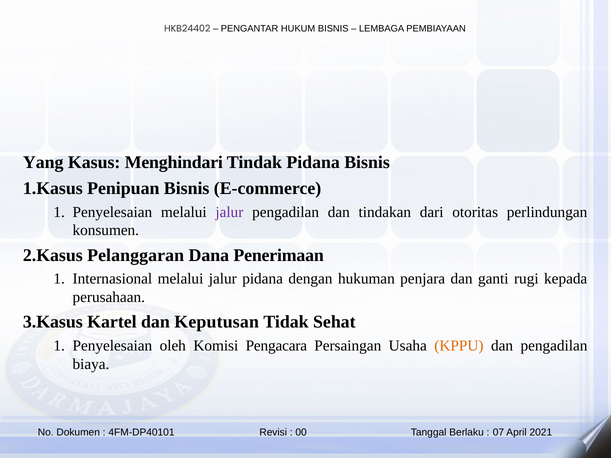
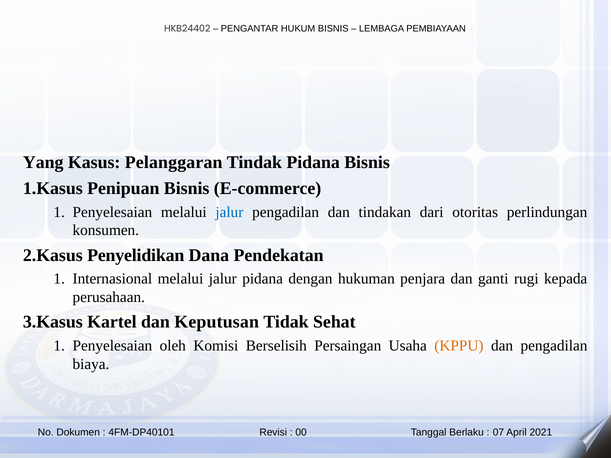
Menghindari: Menghindari -> Pelanggaran (174, 162)
jalur colour: purple -> blue (229, 212)
Pelanggaran: Pelanggaran -> Penyelidikan (136, 255)
Penerimaan: Penerimaan -> Pendekatan (279, 255)
Pengacara: Pengacara -> Berselisih (276, 346)
